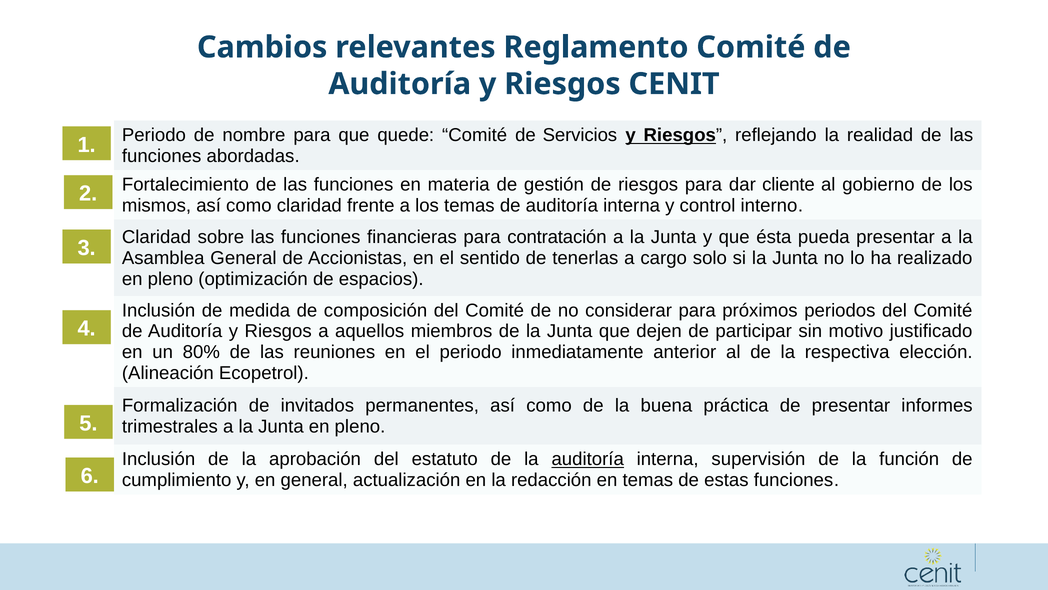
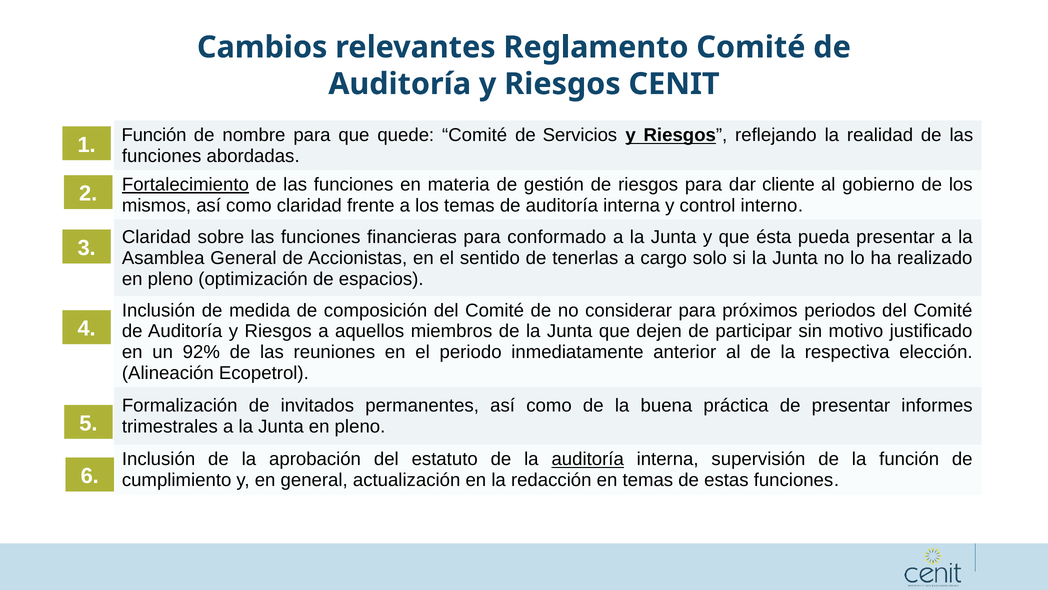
Periodo: Periodo -> Función (154, 135)
Fortalecimiento underline: none -> present (185, 185)
contratación: contratación -> conformado (557, 237)
80%: 80% -> 92% (201, 352)
